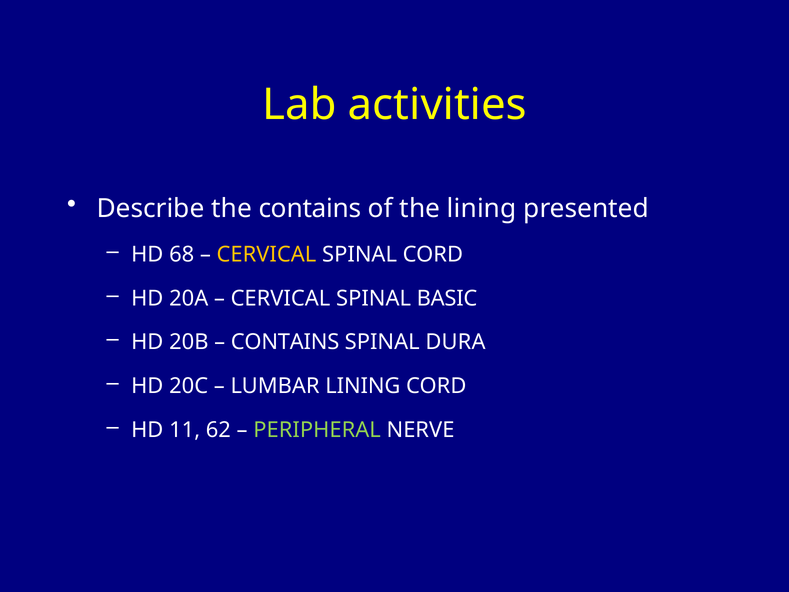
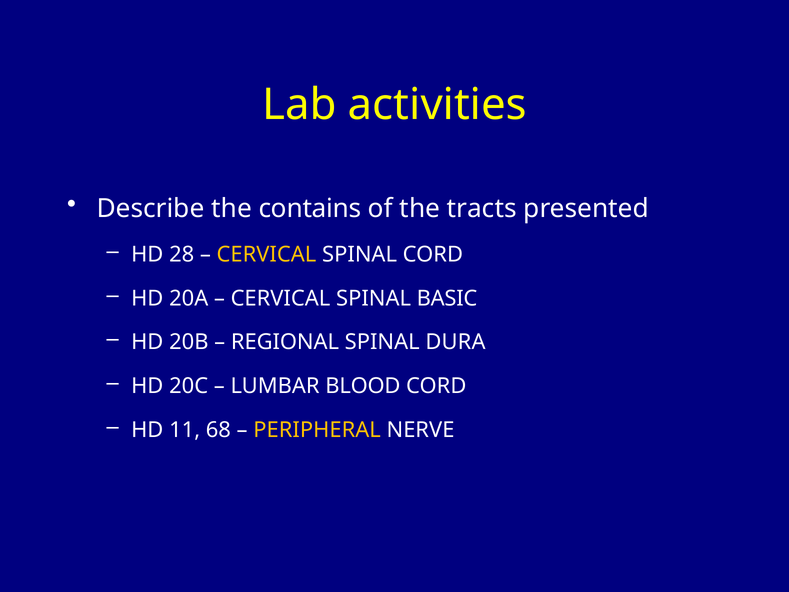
the lining: lining -> tracts (482, 208)
68: 68 -> 28 (182, 254)
CONTAINS: CONTAINS -> REGIONAL (285, 342)
LUMBAR LINING: LINING -> BLOOD (363, 386)
62: 62 -> 68 (218, 430)
PERIPHERAL colour: light green -> yellow (317, 430)
